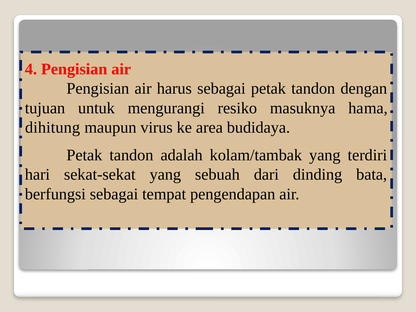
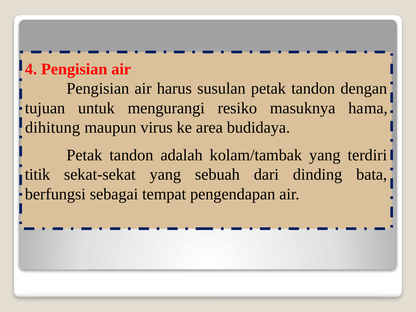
harus sebagai: sebagai -> susulan (221, 89)
hari: hari -> titik (37, 175)
